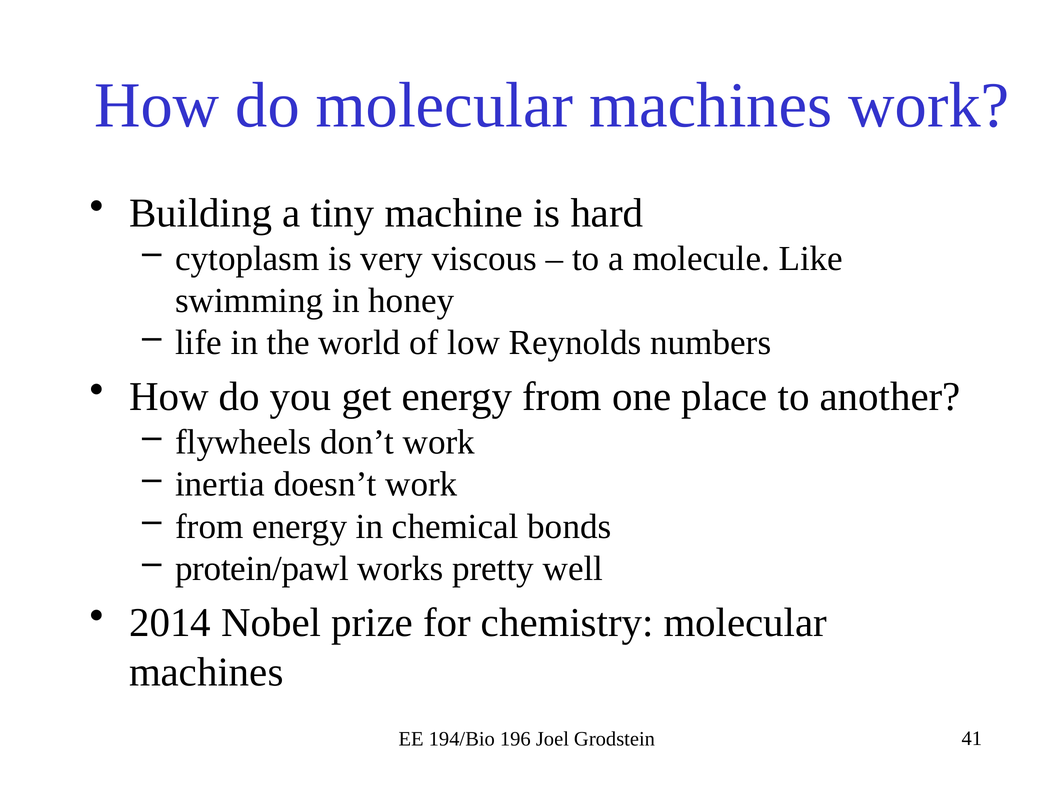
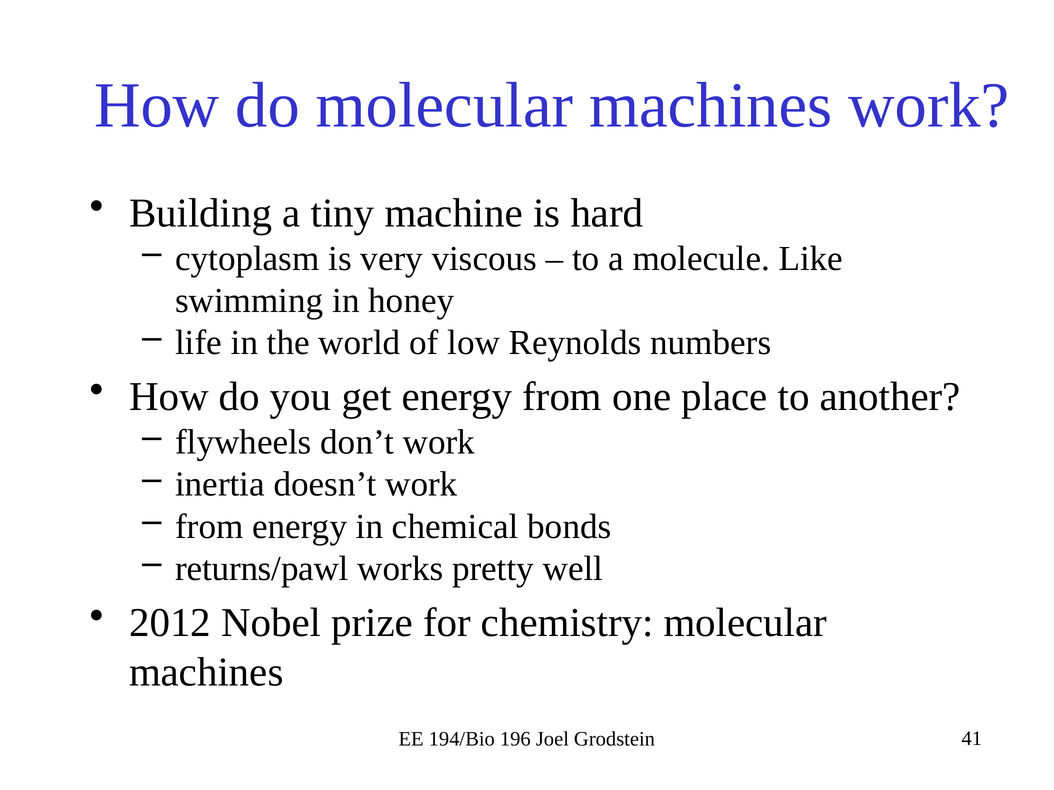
protein/pawl: protein/pawl -> returns/pawl (262, 569)
2014: 2014 -> 2012 (170, 623)
